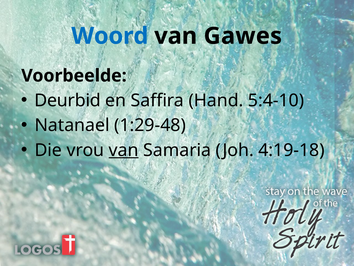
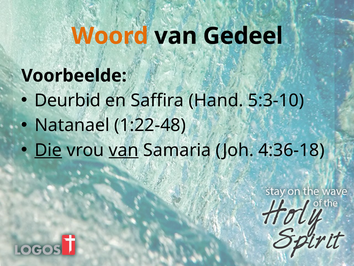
Woord colour: blue -> orange (110, 36)
Gawes: Gawes -> Gedeel (243, 36)
5:4-10: 5:4-10 -> 5:3-10 (276, 100)
1:29-48: 1:29-48 -> 1:22-48 (150, 125)
Die underline: none -> present (48, 150)
4:19-18: 4:19-18 -> 4:36-18 (292, 150)
